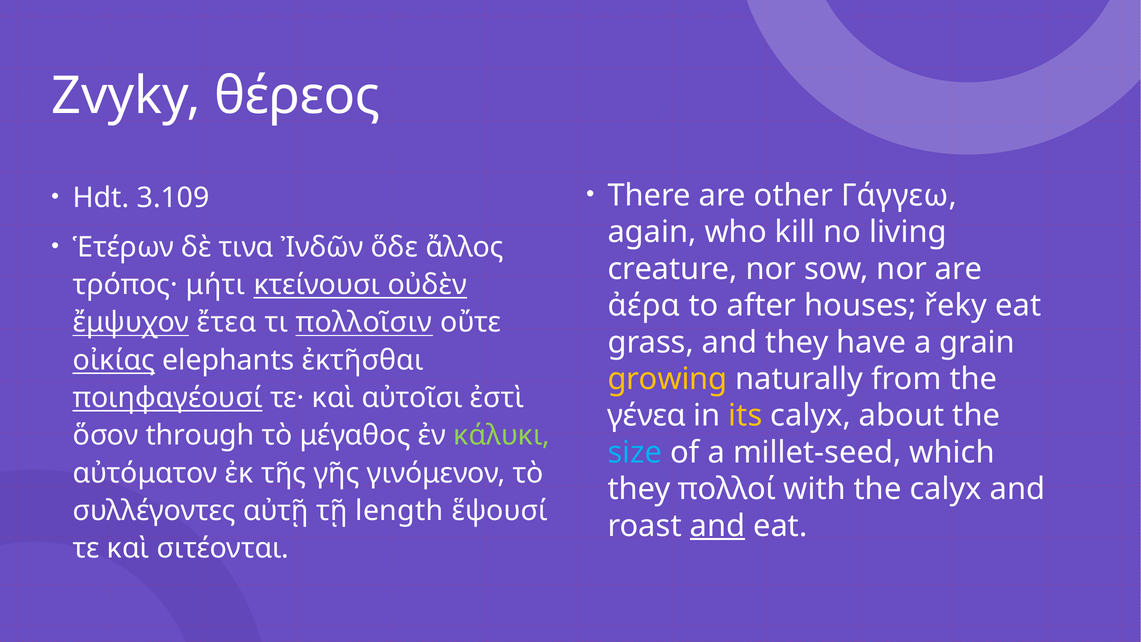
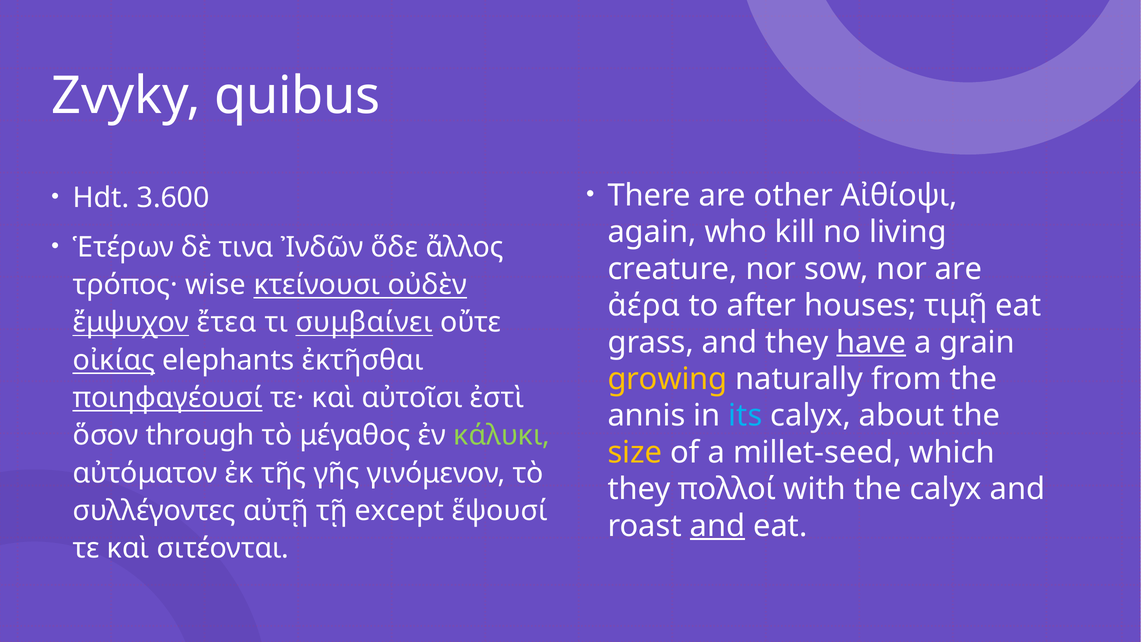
θέρεος: θέρεος -> quibus (297, 96)
Γάγγεω: Γάγγεω -> Αἰθίοψι (899, 195)
3.109: 3.109 -> 3.600 (173, 198)
μήτι: μήτι -> wise (216, 285)
řeky: řeky -> τιμῇ (956, 306)
πολλοῖσιν: πολλοῖσιν -> συμβαίνει (364, 322)
have underline: none -> present (871, 342)
γένεα: γένεα -> annis (647, 416)
its colour: yellow -> light blue (745, 416)
size colour: light blue -> yellow (635, 452)
length: length -> except (399, 511)
